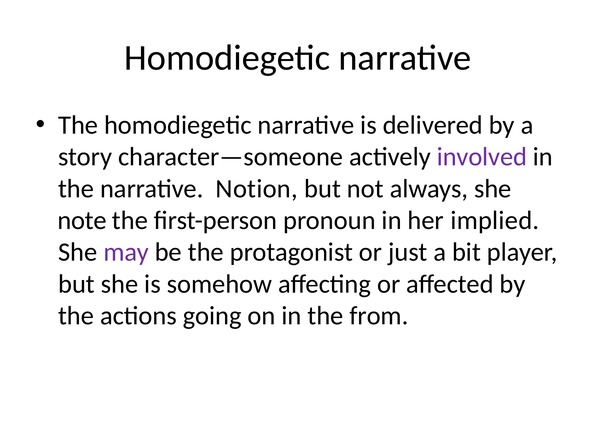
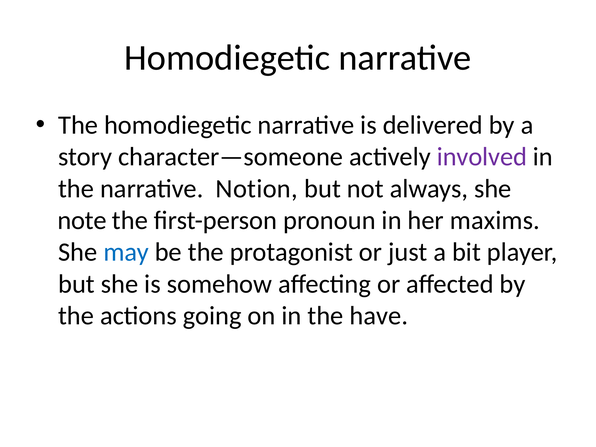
implied: implied -> maxims (495, 220)
may colour: purple -> blue (126, 252)
from: from -> have (379, 316)
